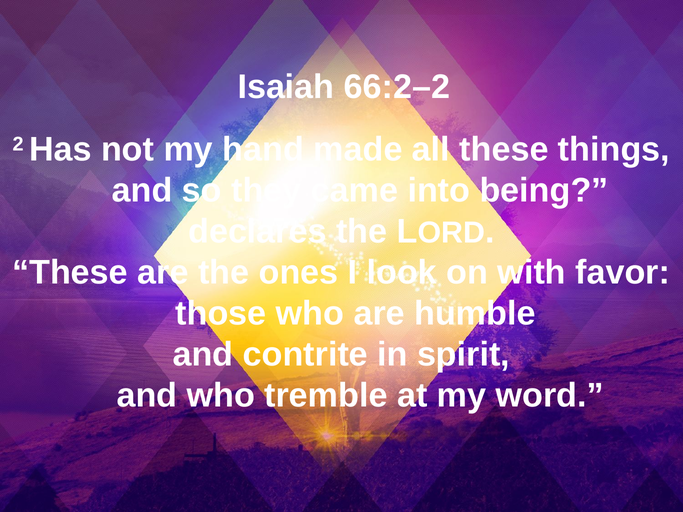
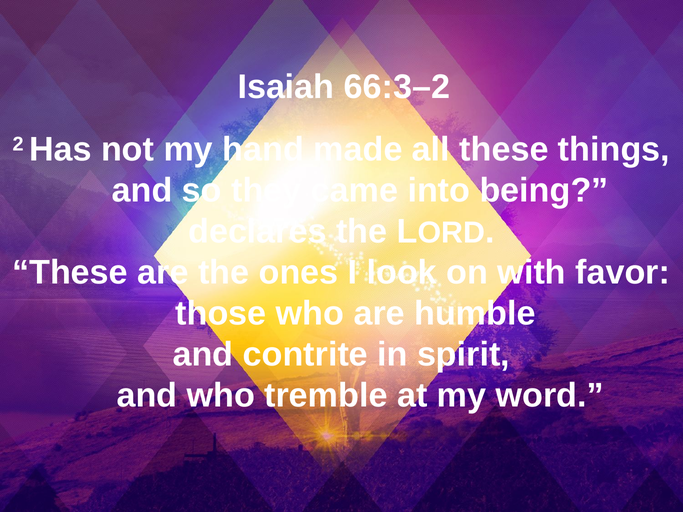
66:2–2: 66:2–2 -> 66:3–2 (397, 87)
